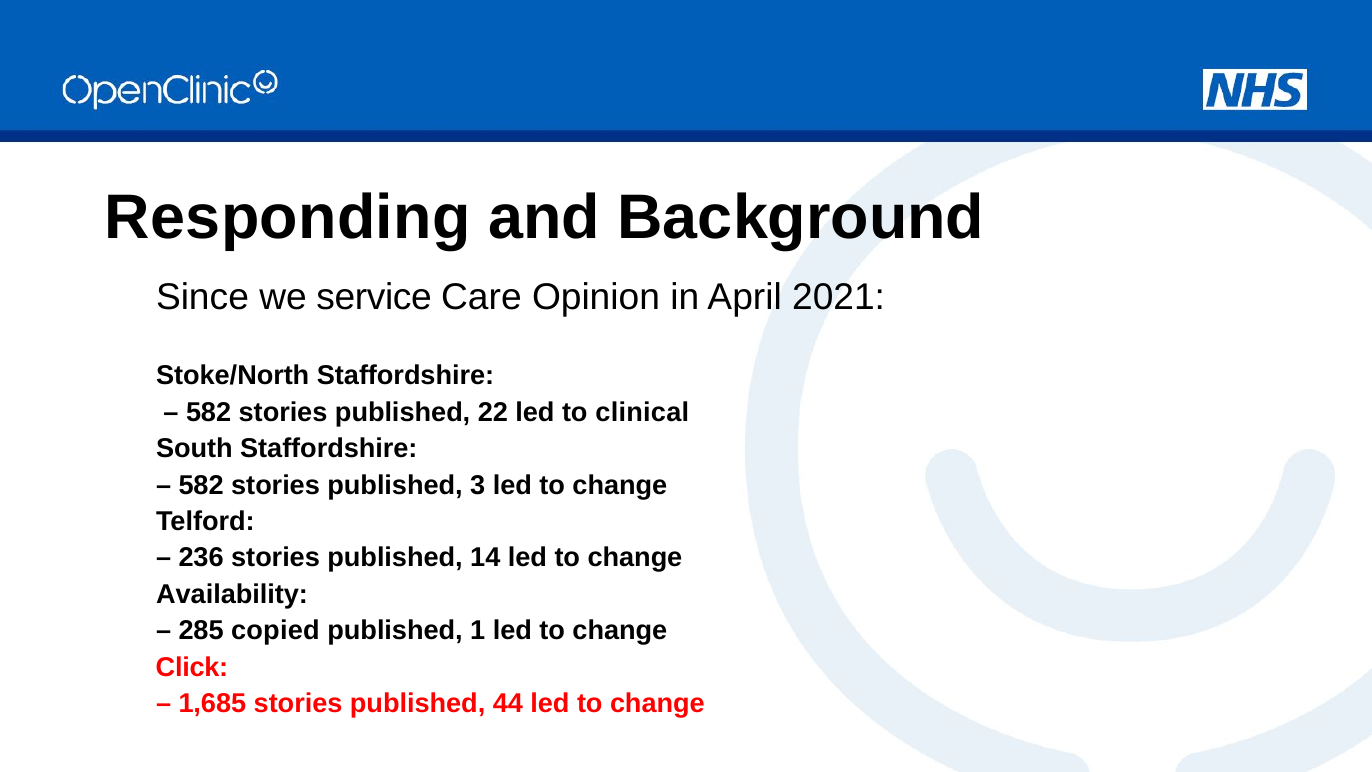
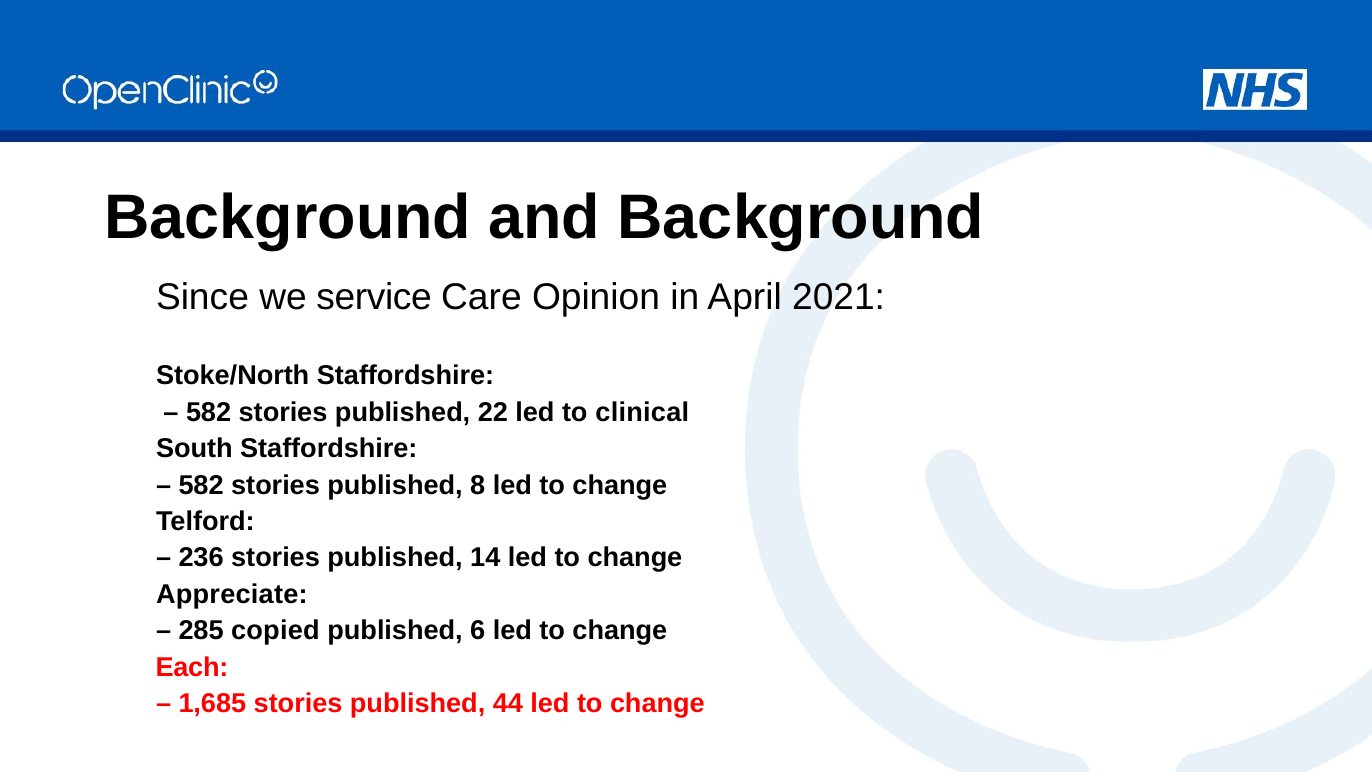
Responding: Responding -> Background (288, 218)
3: 3 -> 8 (478, 485)
Availability: Availability -> Appreciate (232, 594)
1: 1 -> 6 (478, 631)
Click: Click -> Each (192, 667)
